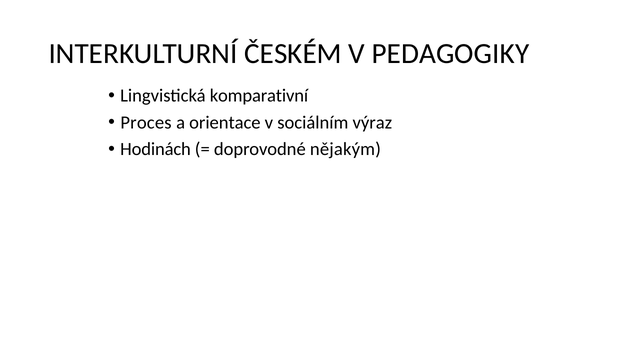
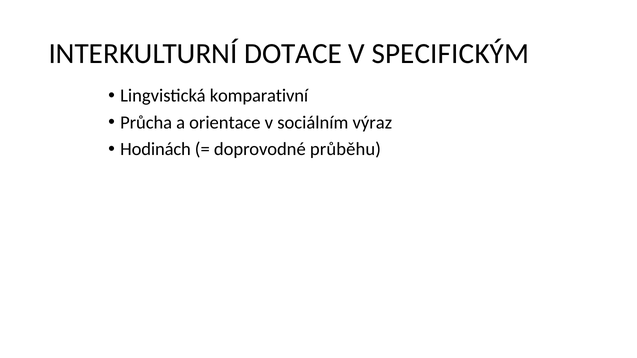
ČESKÉM: ČESKÉM -> DOTACE (293, 54)
PEDAGOGIKY: PEDAGOGIKY -> SPECIFICKÝM (450, 54)
Proces: Proces -> Průcha (146, 123)
nějakým: nějakým -> průběhu (345, 149)
